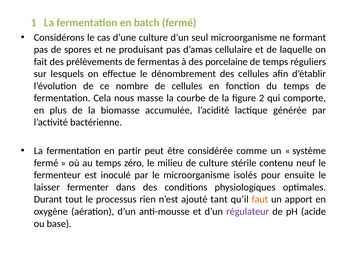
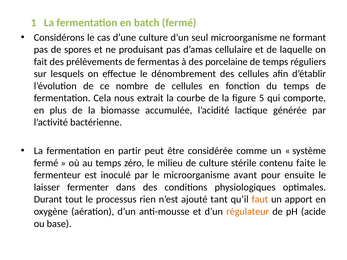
masse: masse -> extrait (150, 98)
2: 2 -> 5 (262, 98)
neuf: neuf -> faite (306, 163)
isolés: isolés -> avant (245, 175)
régulateur colour: purple -> orange (248, 212)
